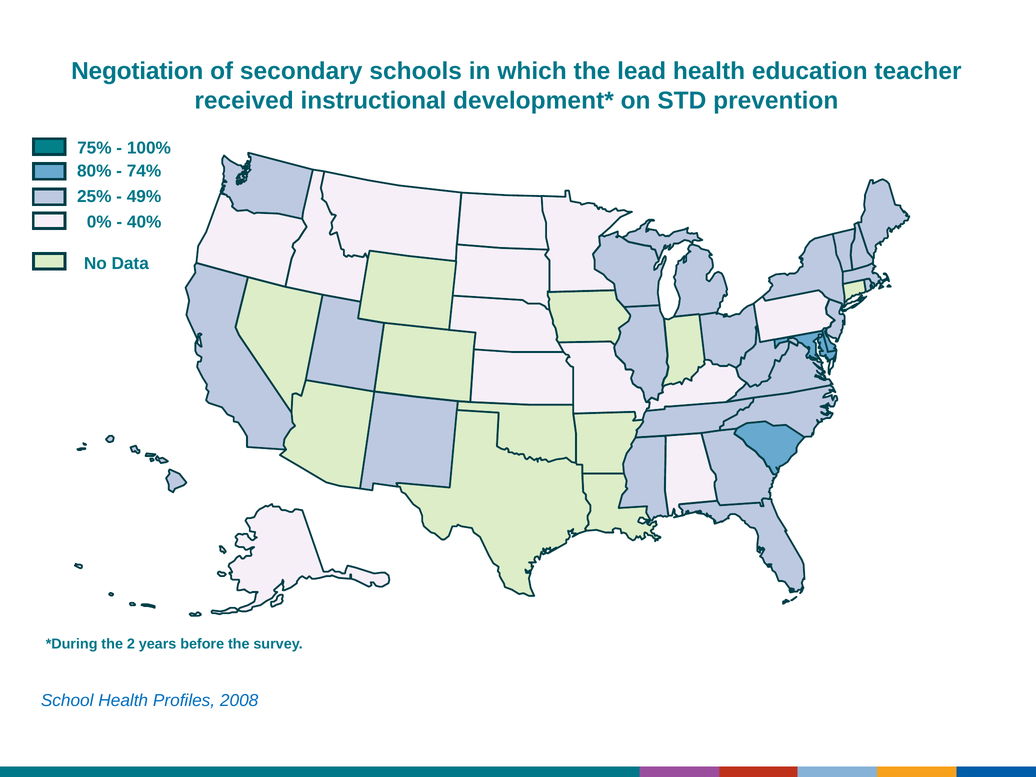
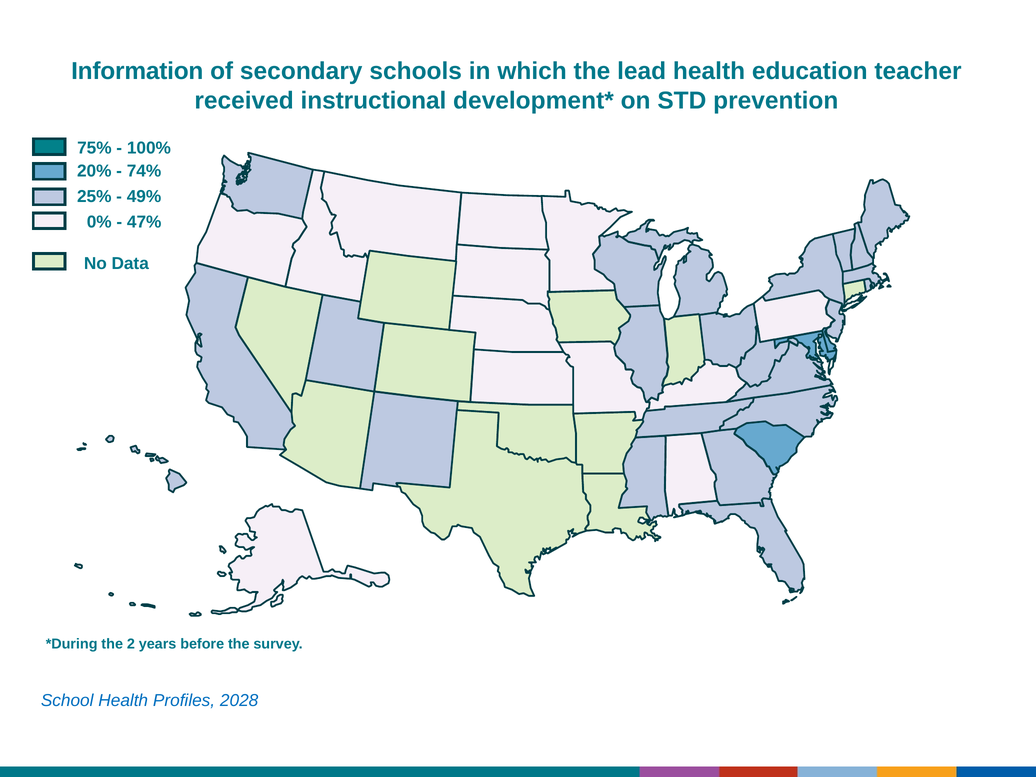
Negotiation: Negotiation -> Information (137, 71)
80%: 80% -> 20% (94, 171)
40%: 40% -> 47% (144, 222)
2008: 2008 -> 2028 (239, 701)
